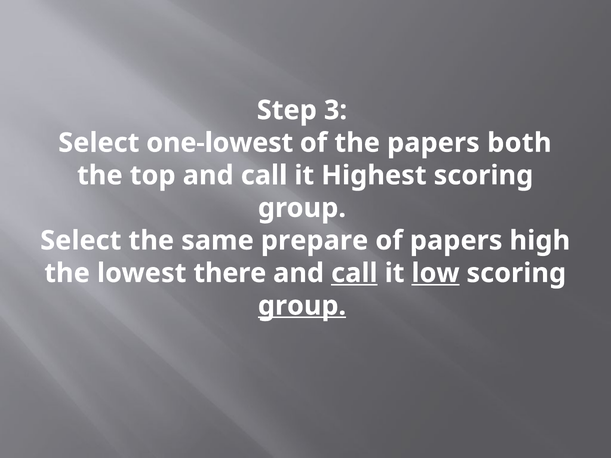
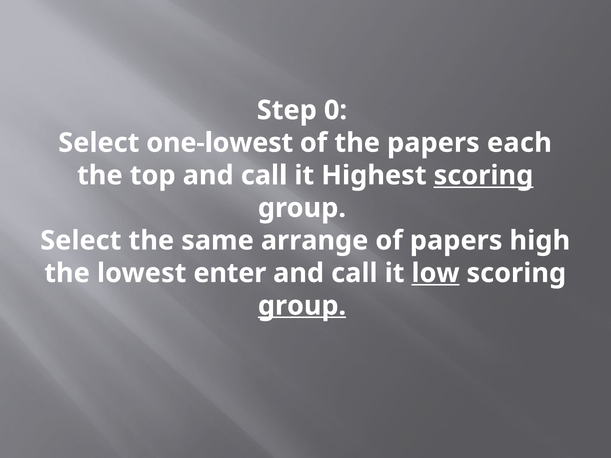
3: 3 -> 0 (336, 110)
both: both -> each (519, 143)
scoring underline: none -> present (483, 175)
prepare: prepare -> arrange (315, 241)
there: there -> enter (230, 273)
call underline: present -> none (354, 273)
